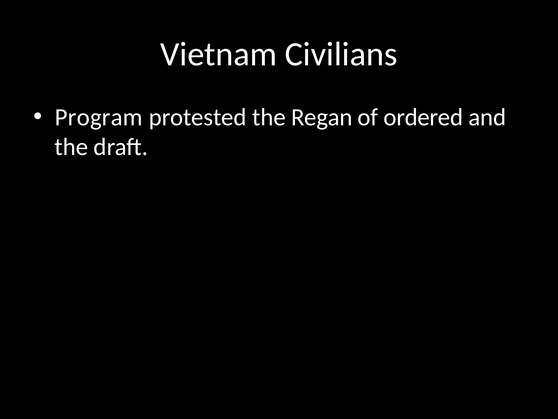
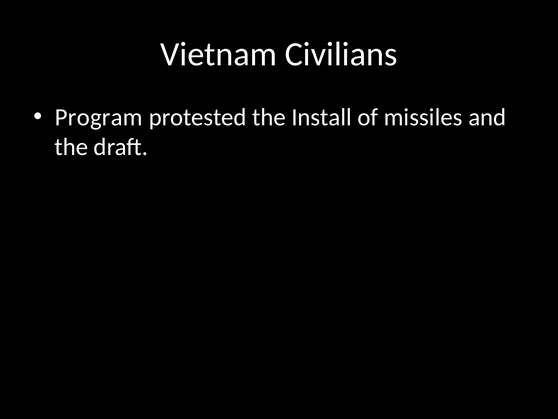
Regan: Regan -> Install (322, 117)
ordered: ordered -> missiles (423, 117)
